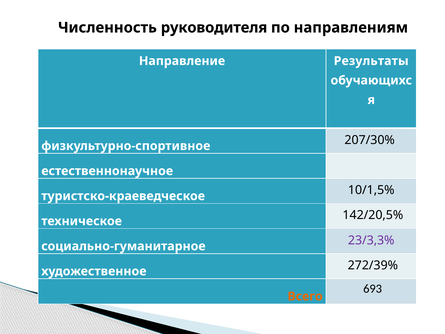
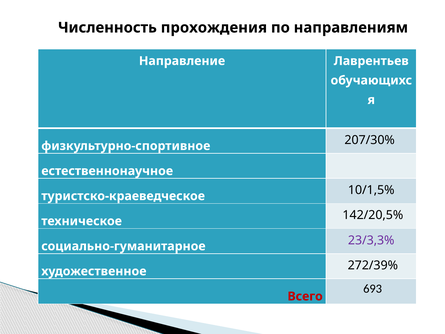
руководителя: руководителя -> прохождения (214, 28)
Результаты: Результаты -> Лаврентьев (371, 61)
Всего colour: orange -> red (305, 296)
